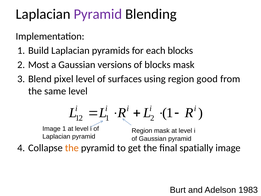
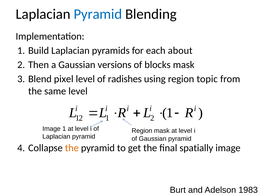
Pyramid colour: purple -> blue (98, 14)
each blocks: blocks -> about (180, 51)
Most: Most -> Then (39, 65)
surfaces: surfaces -> radishes (125, 79)
good: good -> topic (207, 79)
